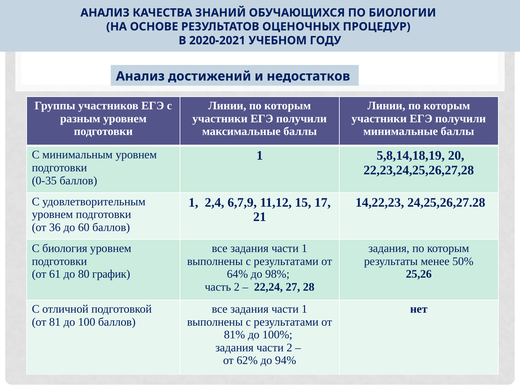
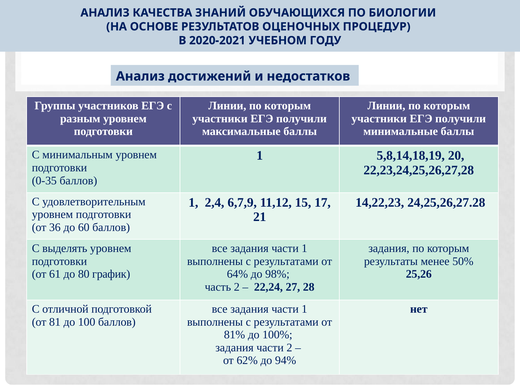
биология: биология -> выделять (65, 248)
